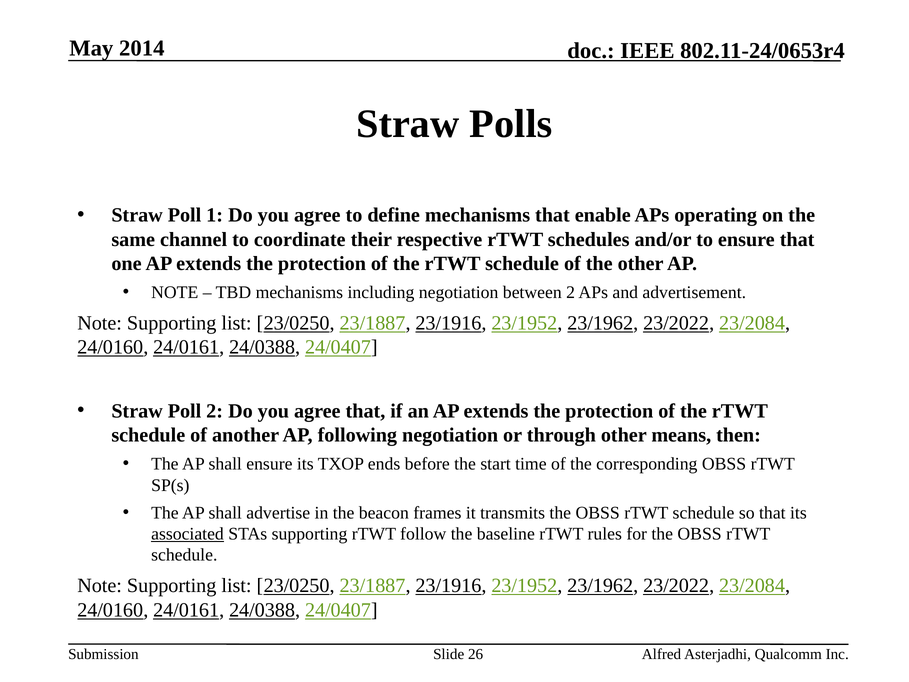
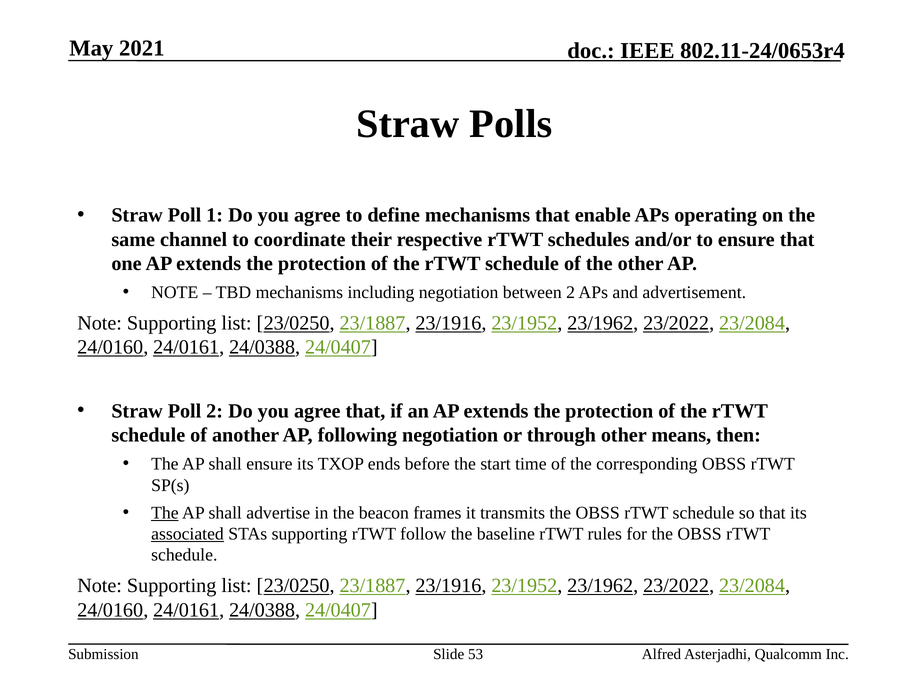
2014: 2014 -> 2021 (142, 48)
The underline: none -> present (165, 513)
26: 26 -> 53 (476, 654)
